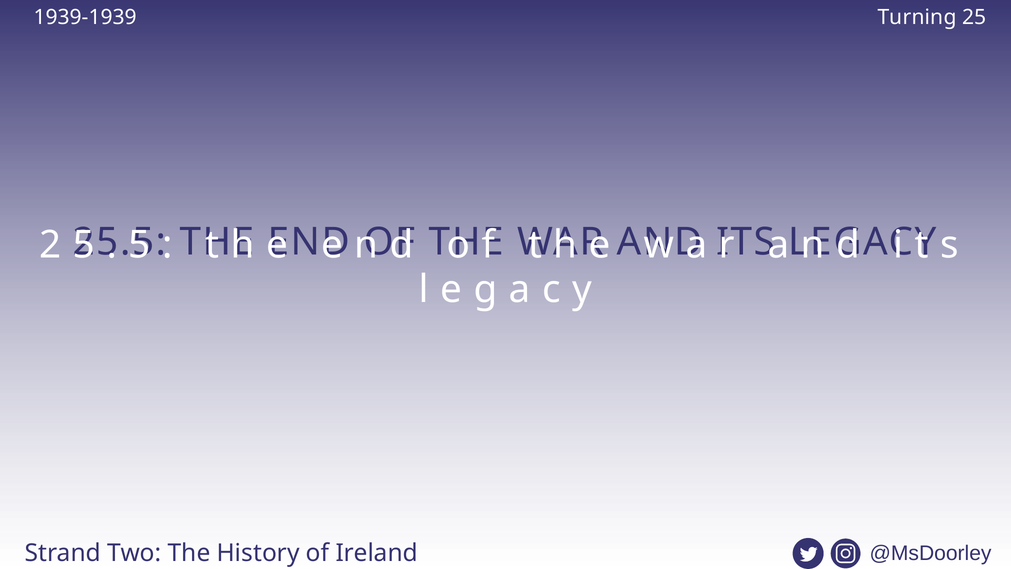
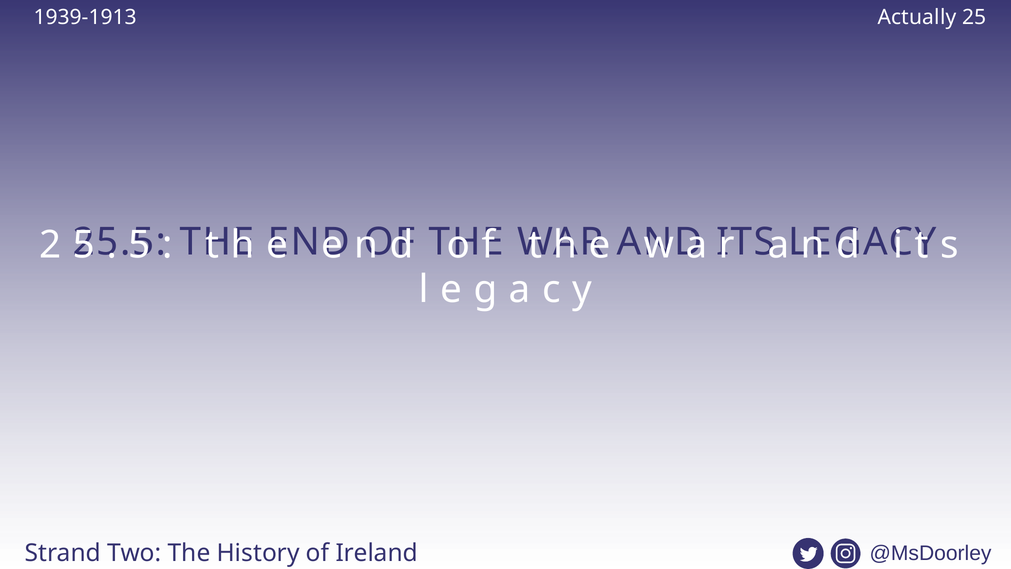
1939-1939: 1939-1939 -> 1939-1913 (85, 18)
Turning: Turning -> Actually (917, 18)
